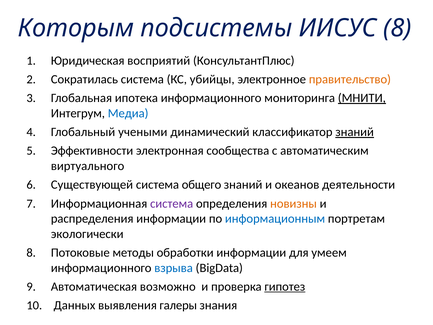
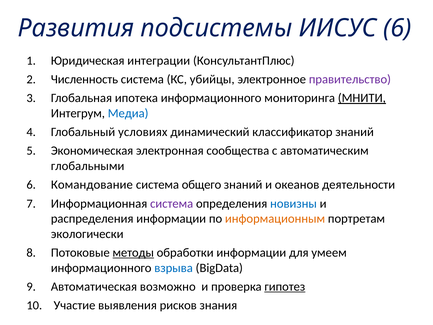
Которым: Которым -> Развития (76, 28)
ИИСУС 8: 8 -> 6 (397, 28)
восприятий: восприятий -> интеграции (159, 60)
Сократилась: Сократилась -> Численность (84, 79)
правительство colour: orange -> purple (350, 79)
учеными: учеными -> условиях (143, 132)
знаний underline: present -> none (355, 132)
Эффективности: Эффективности -> Экономическая (92, 151)
виртуального: виртуального -> глобальными (88, 166)
Существующей: Существующей -> Командование (92, 185)
новизны colour: orange -> blue (293, 203)
информационным colour: blue -> orange (275, 219)
методы underline: none -> present (133, 252)
Данных: Данных -> Участие (75, 305)
галеры: галеры -> рисков (178, 305)
